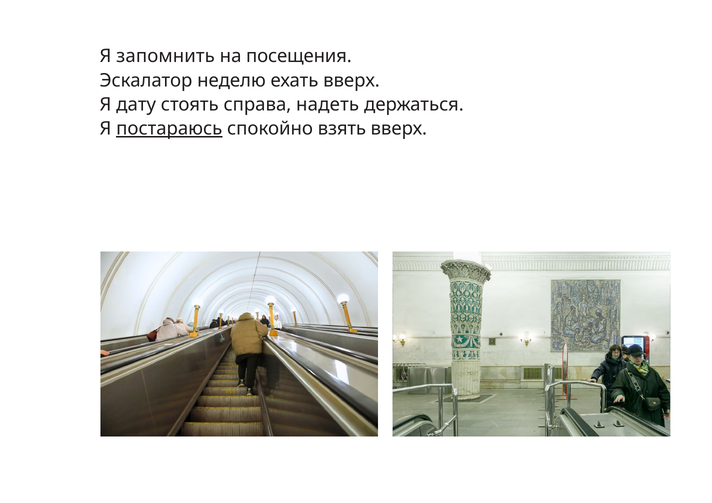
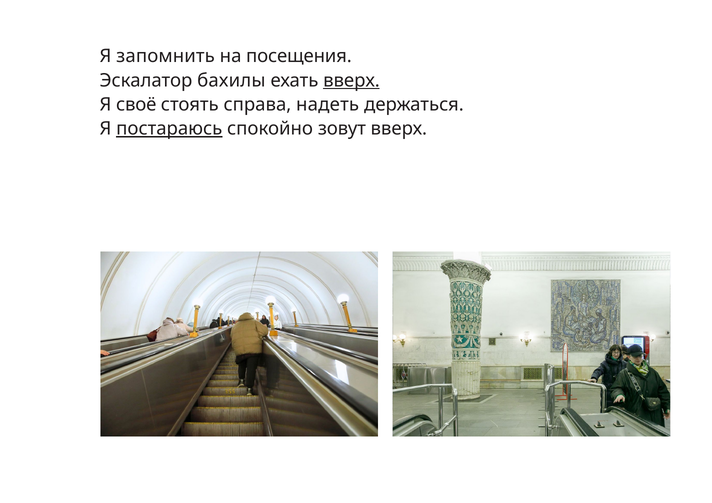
неделю: неделю -> бахилы (231, 80)
вверх underline: none -> present (351, 80)
дату: дату -> своё (136, 105)
взять: взять -> зовут (342, 129)
